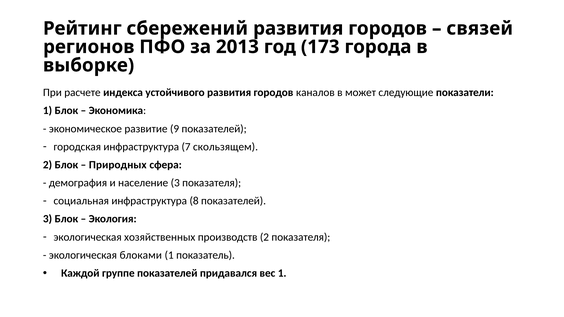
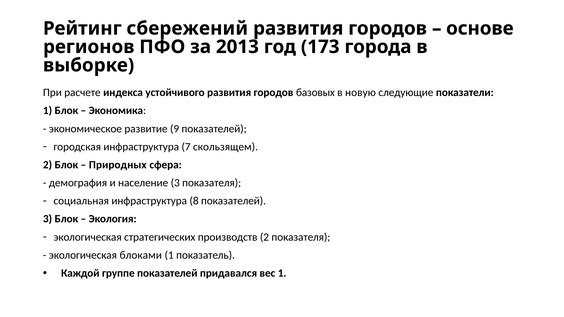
связей: связей -> основе (480, 28)
каналов: каналов -> базовых (315, 93)
может: может -> новую (360, 93)
хозяйственных: хозяйственных -> стратегических (160, 237)
